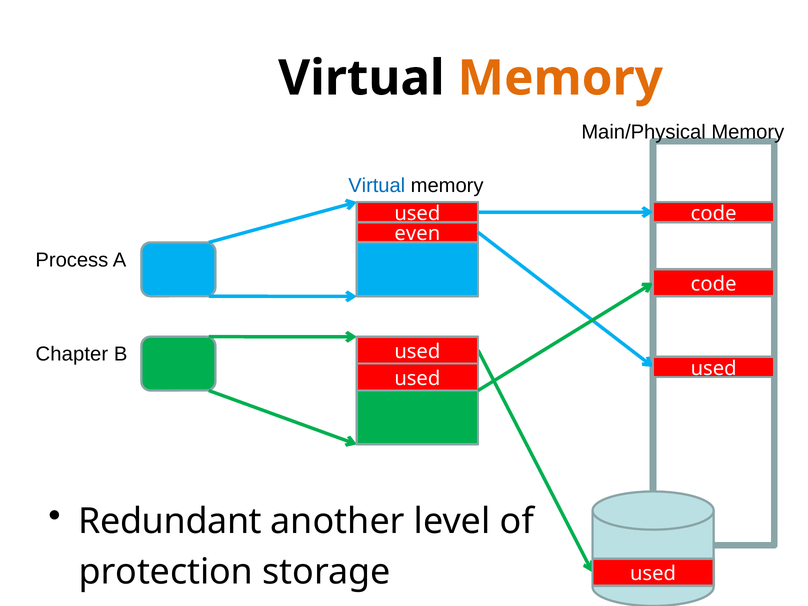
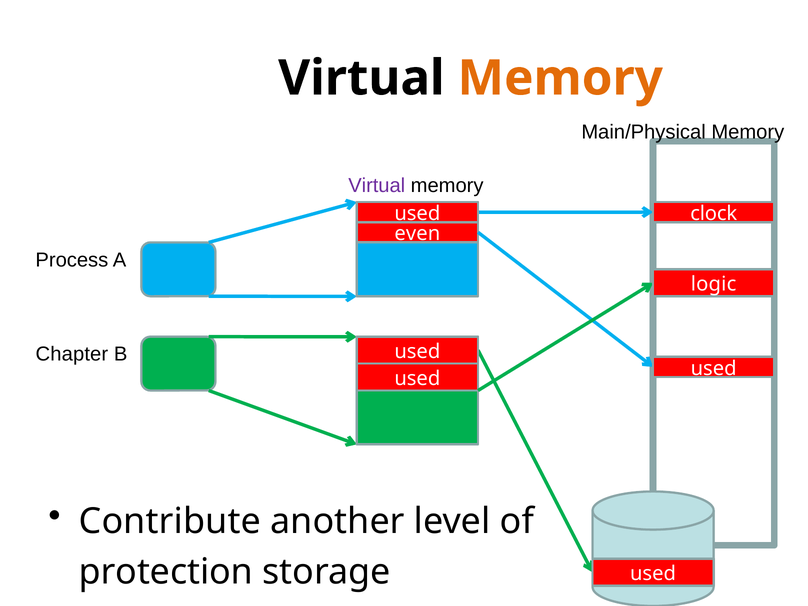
Virtual colour: blue -> purple (377, 186)
code: code -> clock (714, 213)
code: code -> logic (714, 284)
Redundant: Redundant -> Contribute (170, 522)
